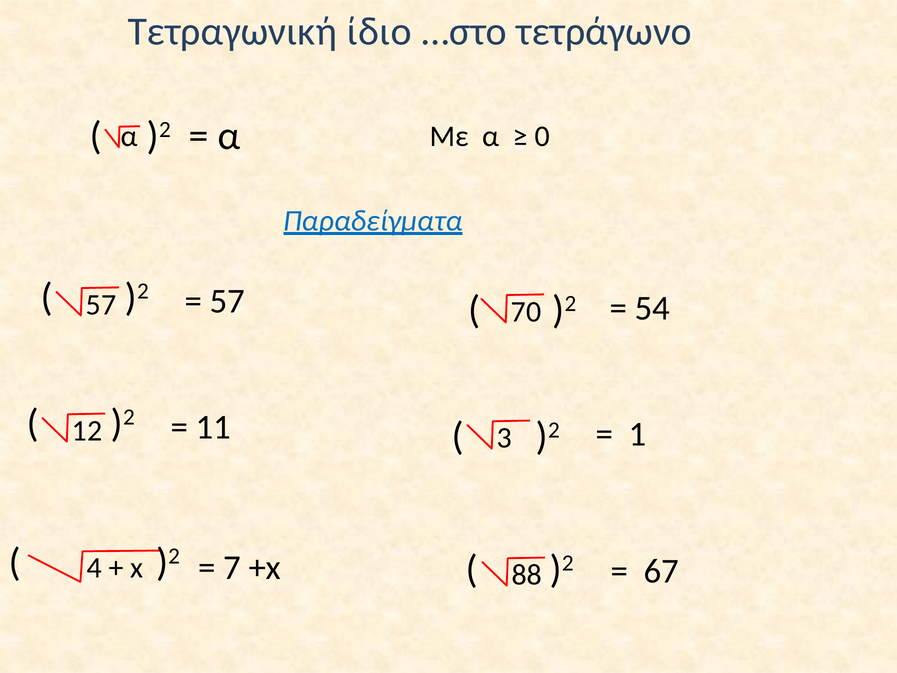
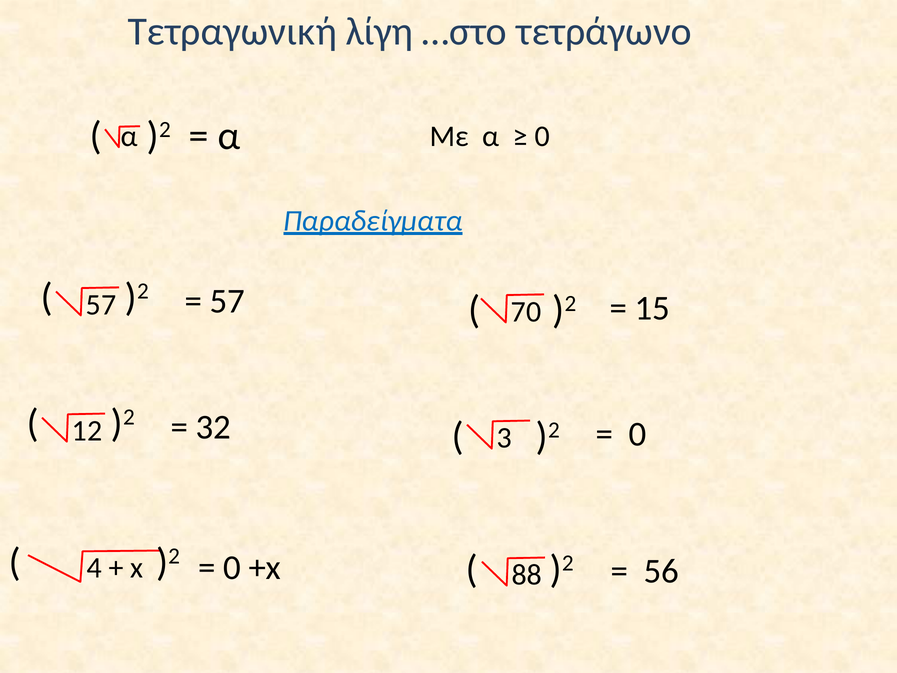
ίδιο: ίδιο -> λίγη (380, 31)
54: 54 -> 15 (652, 308)
11: 11 -> 32 (213, 427)
1: 1 -> 0 (637, 434)
7: 7 -> 0 (232, 567)
67: 67 -> 56 (661, 571)
